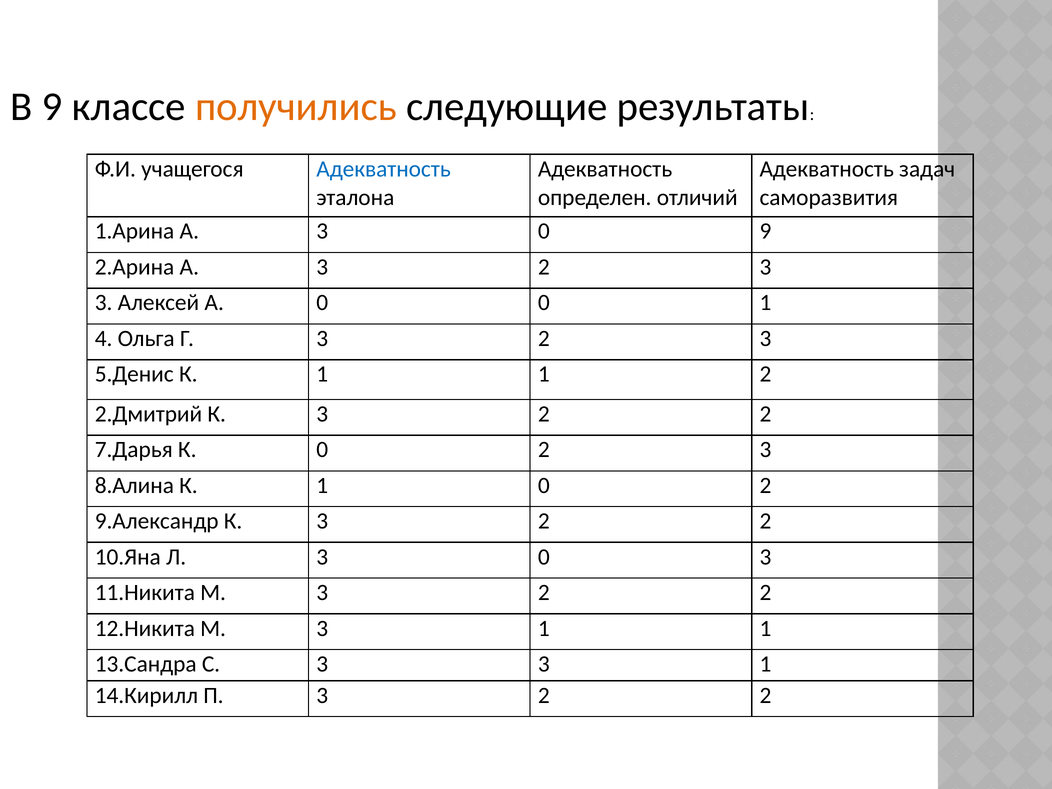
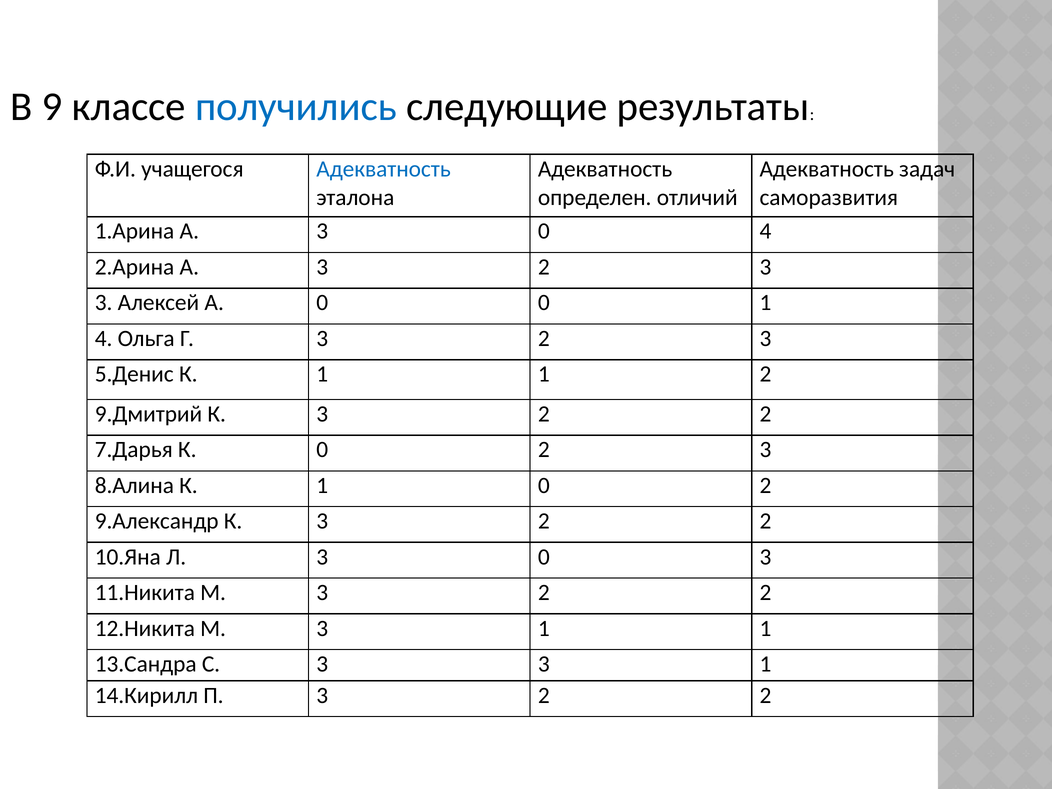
получились colour: orange -> blue (296, 107)
0 9: 9 -> 4 (765, 231)
2.Дмитрий: 2.Дмитрий -> 9.Дмитрий (148, 414)
